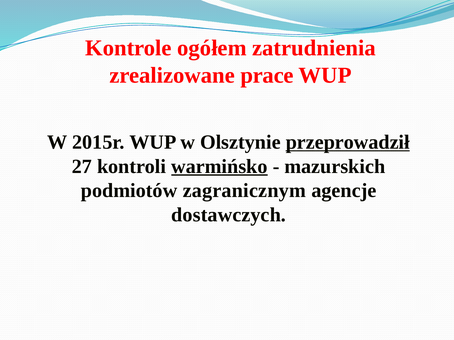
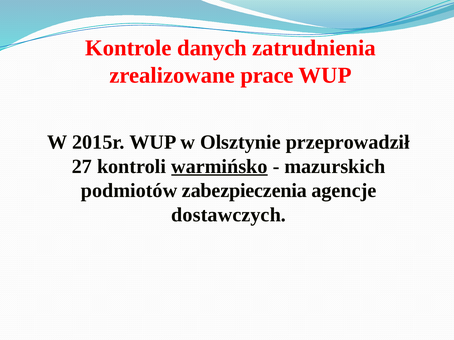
ogółem: ogółem -> danych (212, 48)
przeprowadził underline: present -> none (348, 142)
zagranicznym: zagranicznym -> zabezpieczenia (244, 191)
